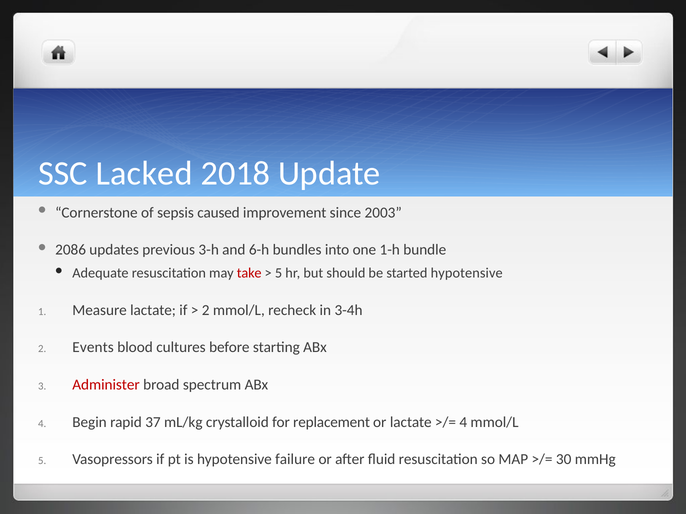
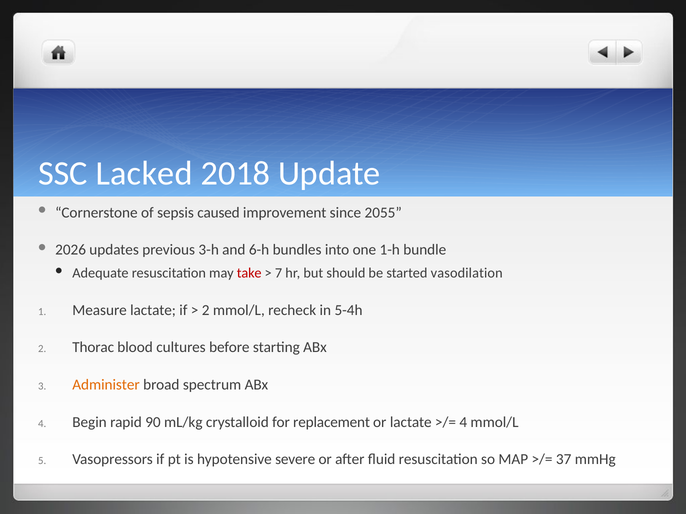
2003: 2003 -> 2055 (383, 213)
2086: 2086 -> 2026 (71, 250)
5: 5 -> 7 (279, 273)
started hypotensive: hypotensive -> vasodilation (467, 273)
3-4h: 3-4h -> 5-4h (349, 310)
Events: Events -> Thorac (93, 348)
Administer colour: red -> orange (106, 385)
37: 37 -> 90 (153, 422)
failure: failure -> severe (295, 460)
30: 30 -> 37 (564, 460)
